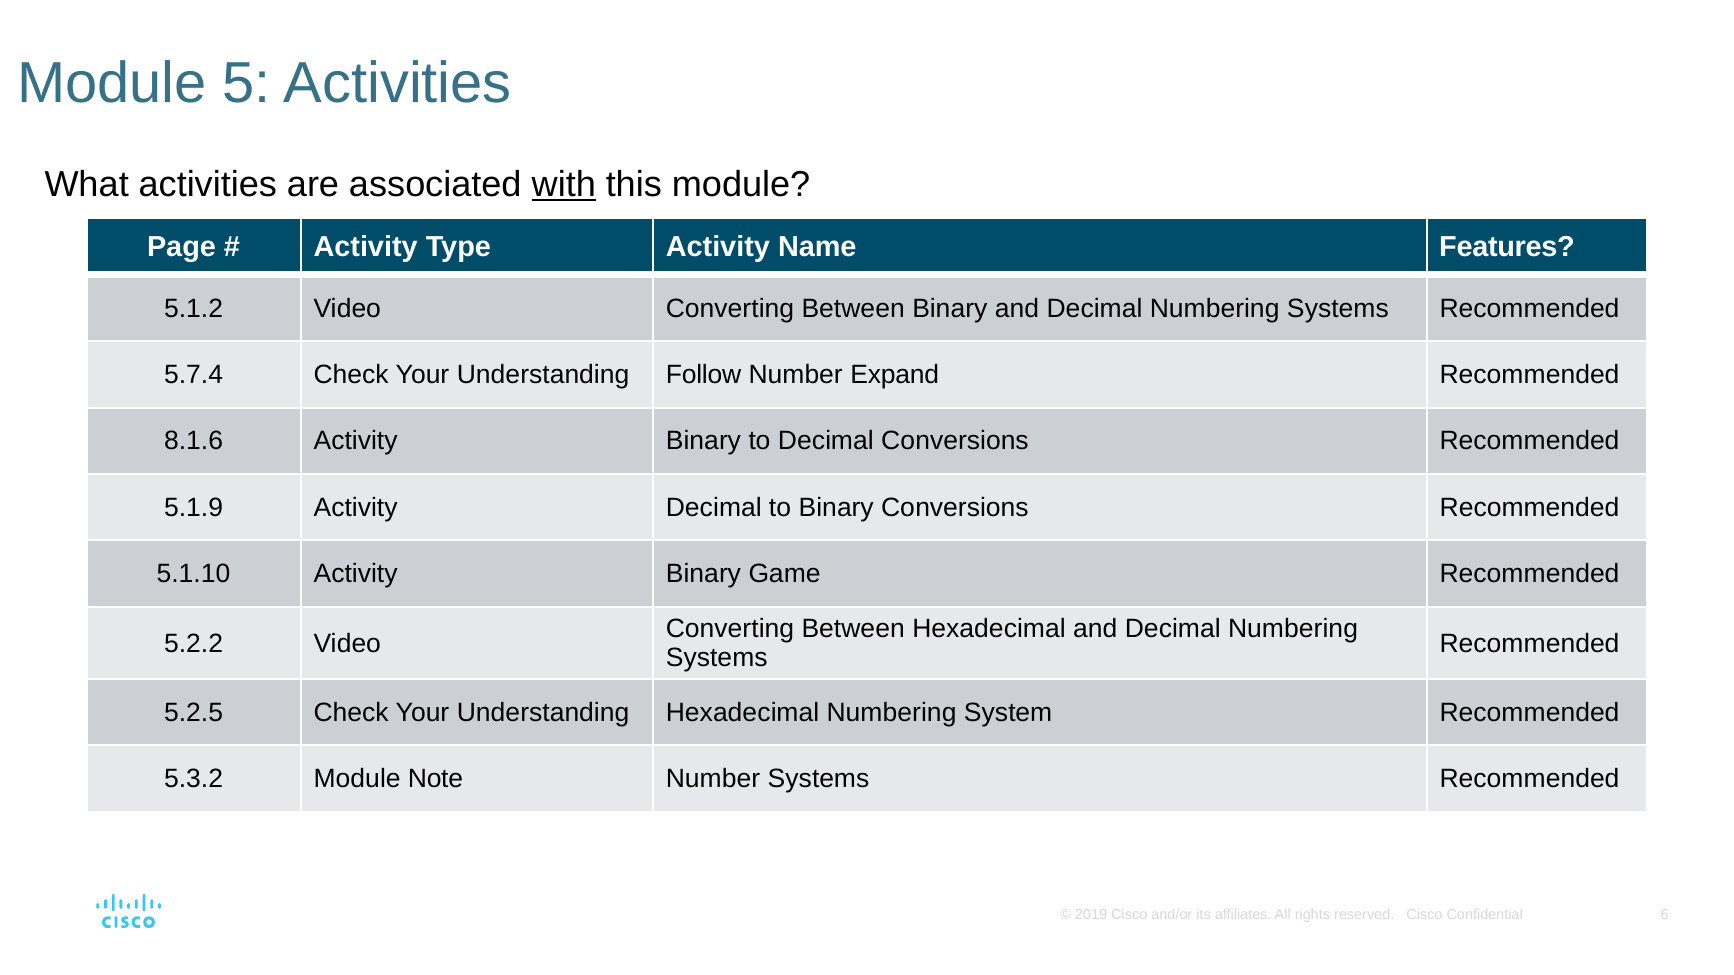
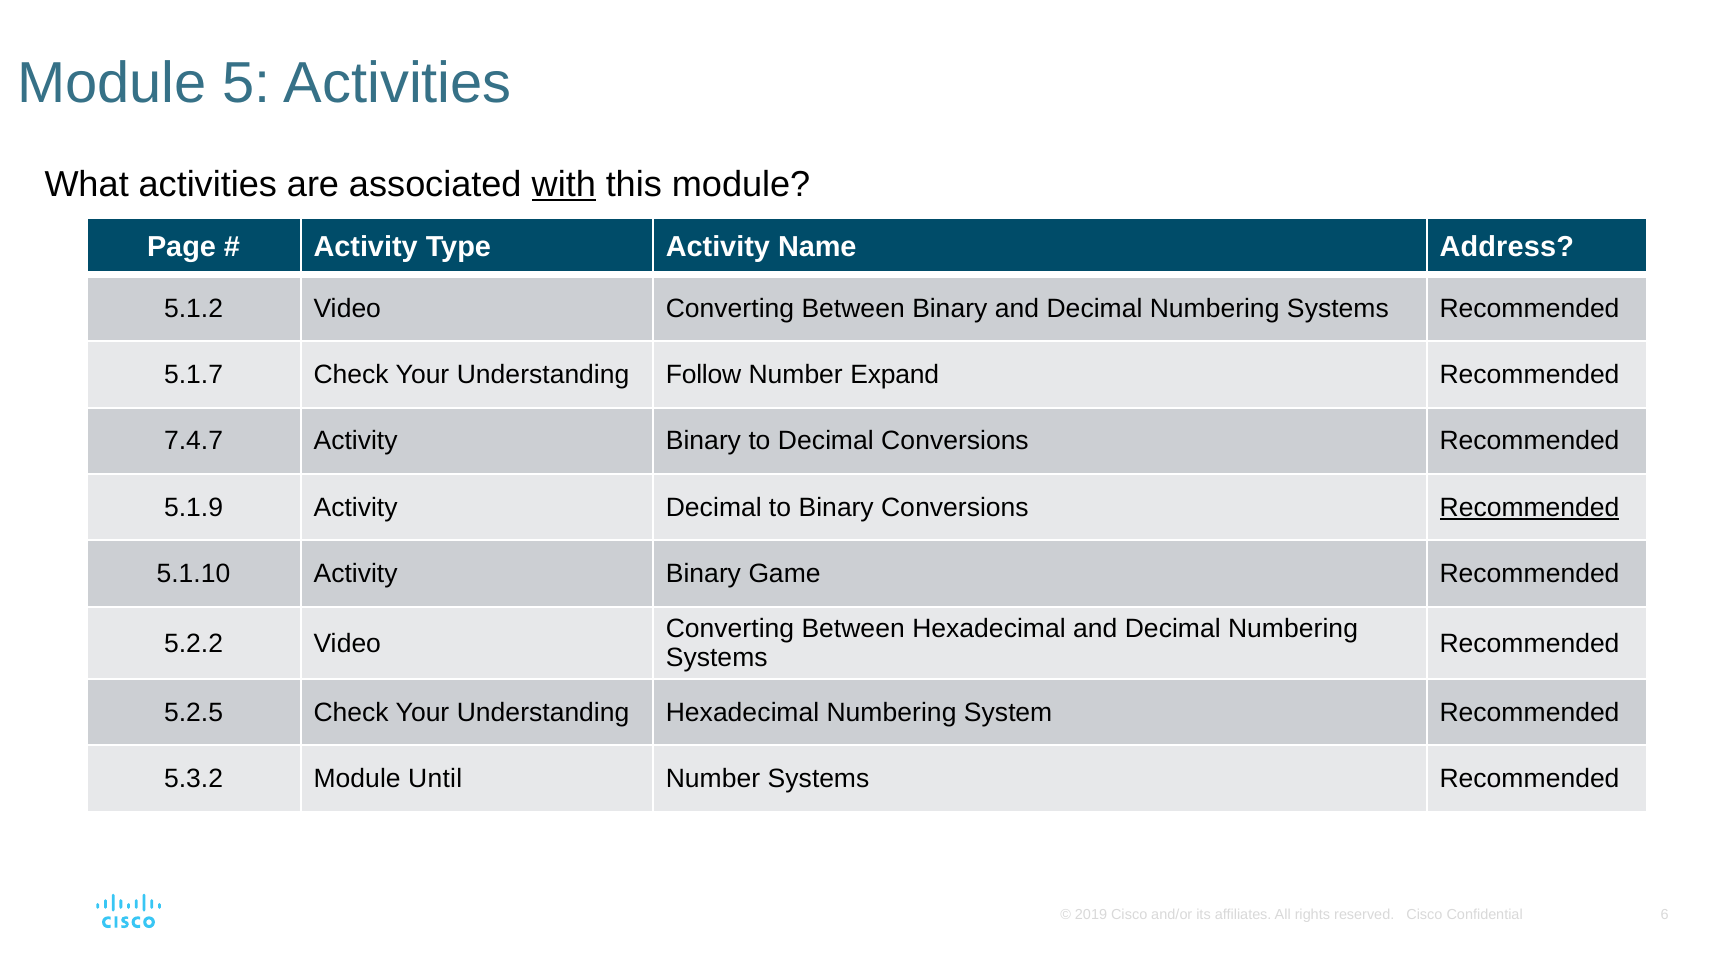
Features: Features -> Address (1507, 247)
5.7.4: 5.7.4 -> 5.1.7 (194, 375)
8.1.6: 8.1.6 -> 7.4.7 (194, 441)
Recommended underline: none -> present (1530, 508)
Note: Note -> Until (435, 779)
